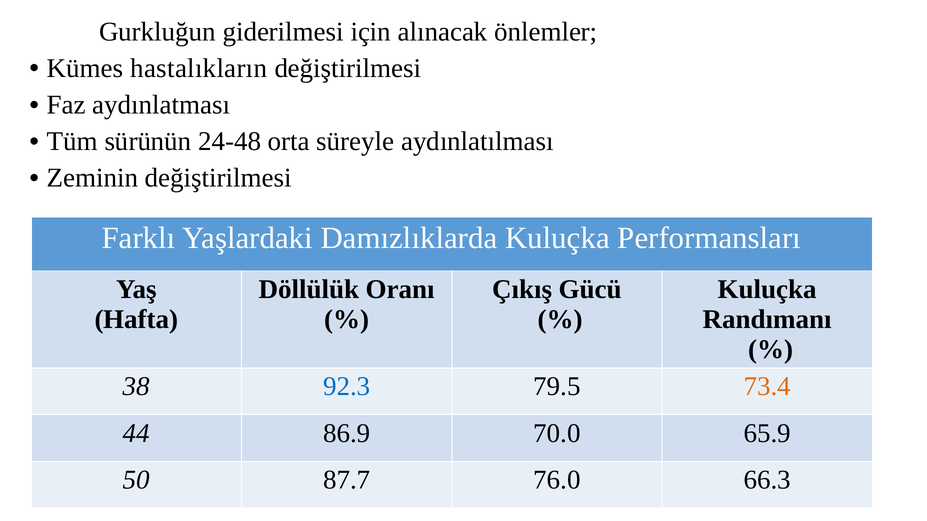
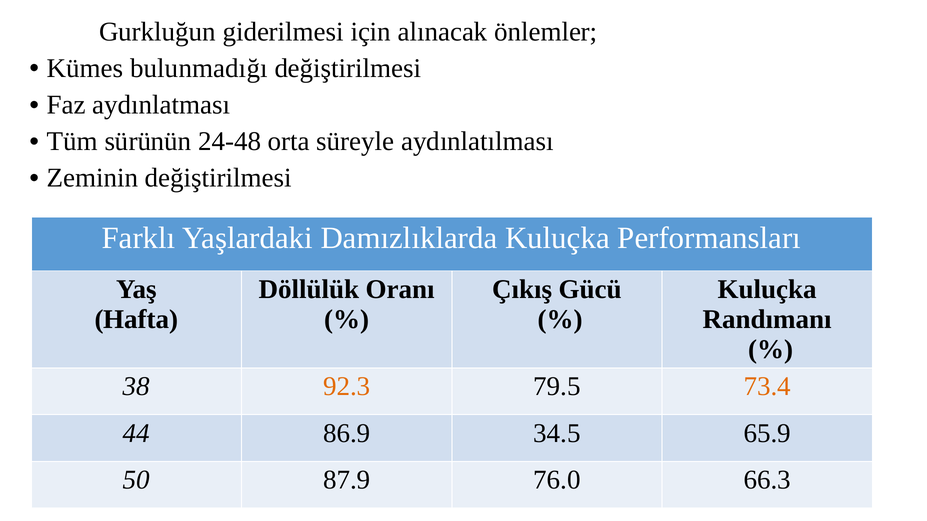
hastalıkların: hastalıkların -> bulunmadığı (199, 68)
92.3 colour: blue -> orange (347, 387)
70.0: 70.0 -> 34.5 (557, 434)
87.7: 87.7 -> 87.9 (347, 480)
